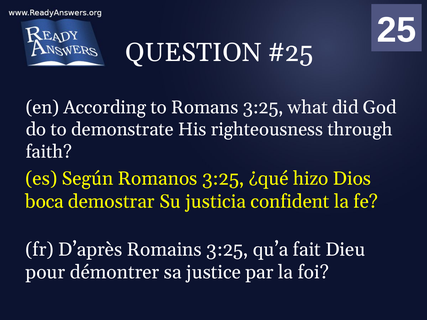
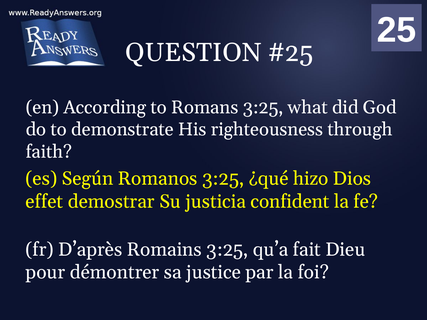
boca: boca -> effet (44, 202)
